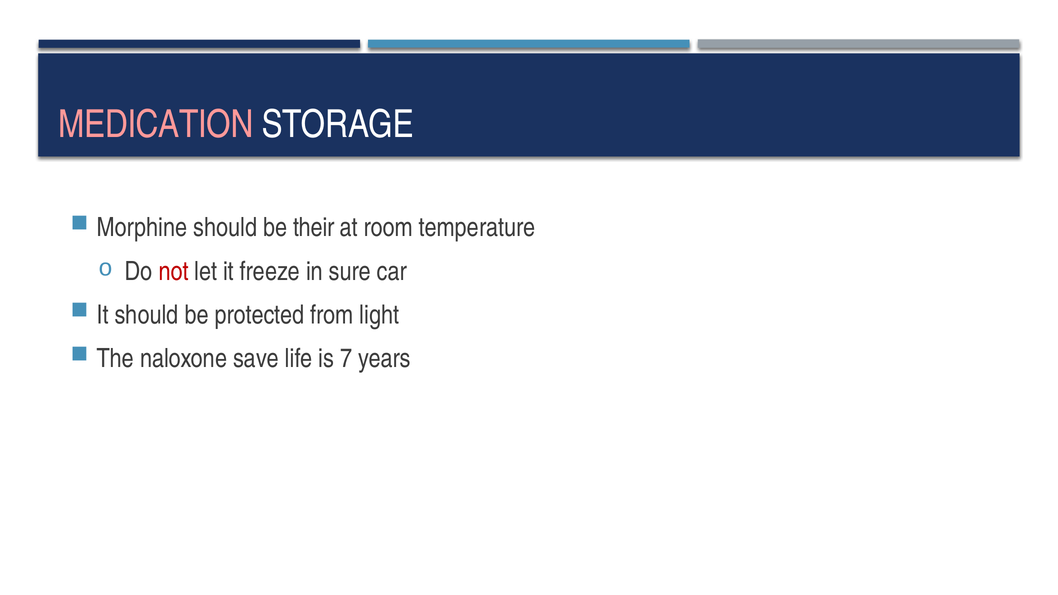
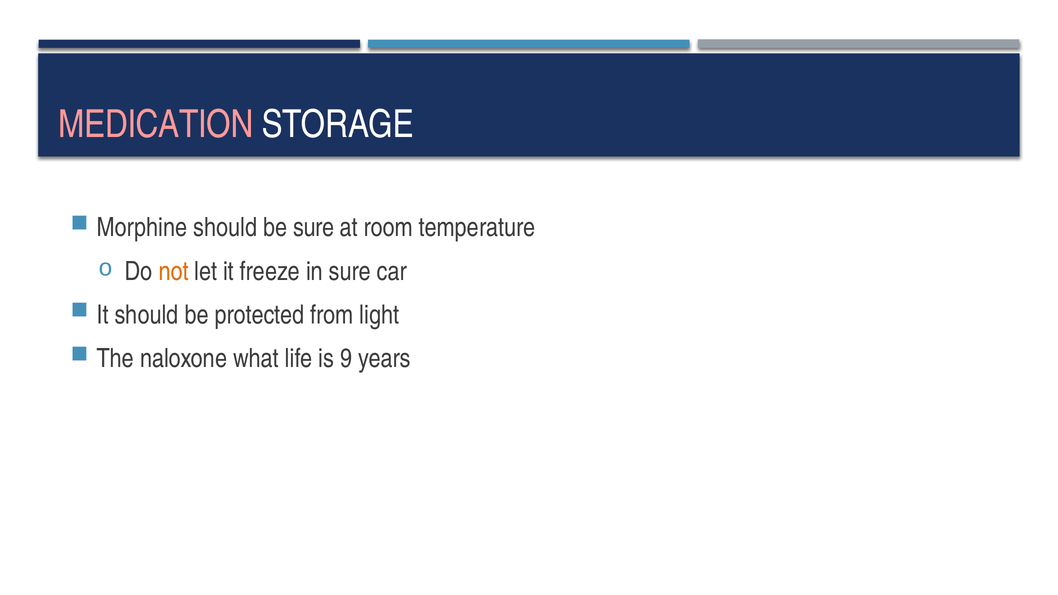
be their: their -> sure (314, 228)
not colour: red -> orange (174, 271)
save: save -> what (256, 359)
7: 7 -> 9 (346, 359)
